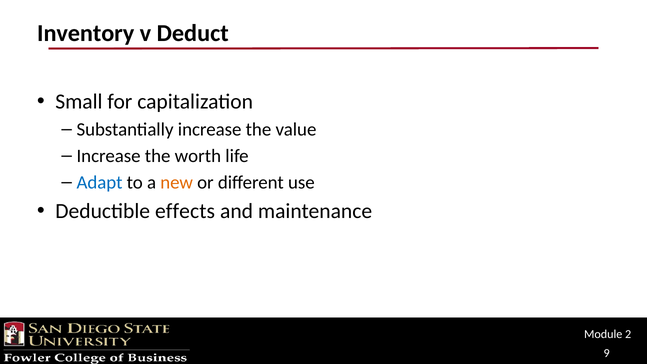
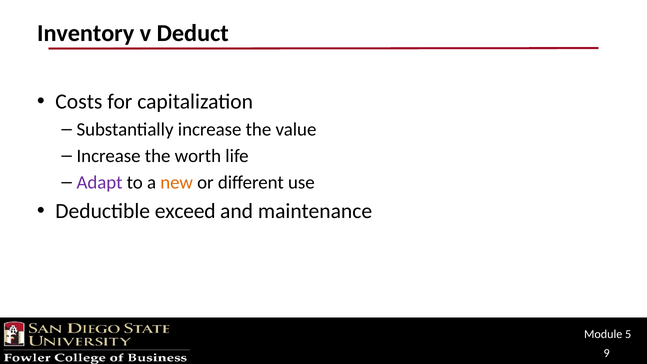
Small: Small -> Costs (79, 102)
Adapt colour: blue -> purple (100, 183)
effects: effects -> exceed (185, 211)
2: 2 -> 5 (628, 334)
